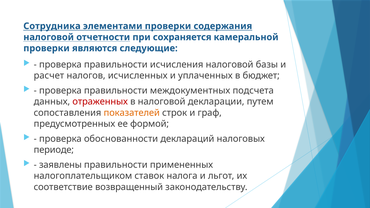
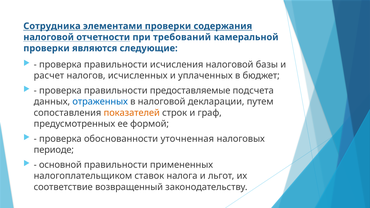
сохраняется: сохраняется -> требований (182, 37)
междокументных: междокументных -> предоставляемые (190, 91)
отраженных colour: red -> blue (100, 102)
деклараций: деклараций -> уточненная (187, 139)
заявлены: заявлены -> основной (60, 165)
